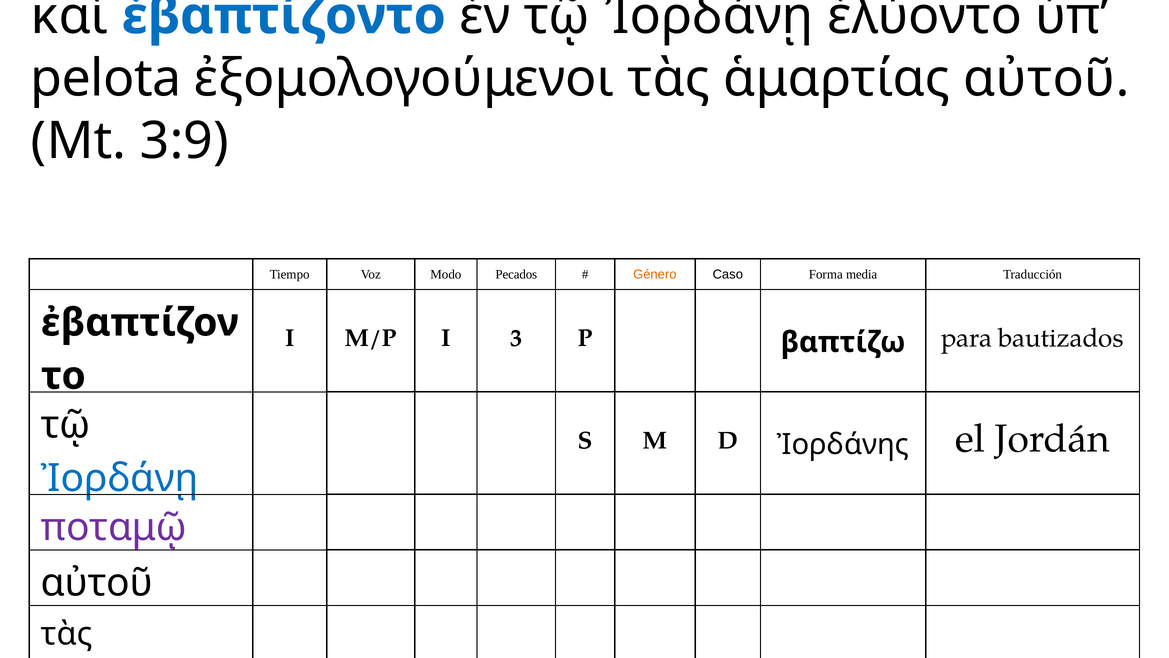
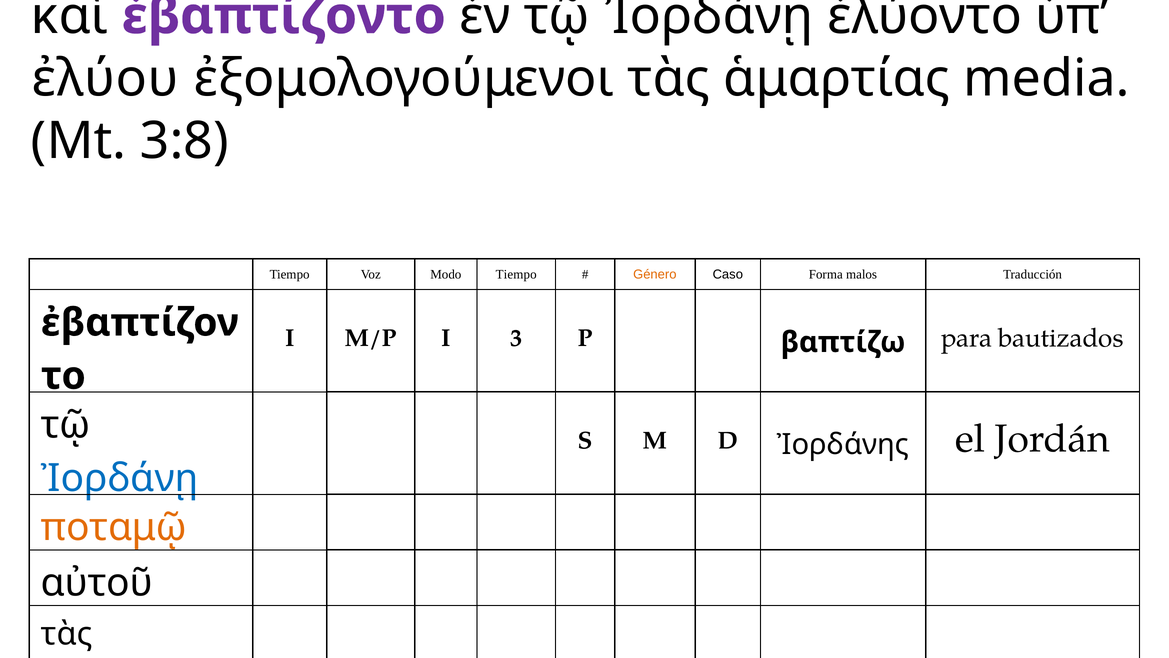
ἐβαπτίζοντο colour: blue -> purple (284, 16)
pelota: pelota -> ἐλύου (105, 78)
ἁμαρτίας αὐτοῦ: αὐτοῦ -> media (1047, 78)
3:9: 3:9 -> 3:8 (184, 141)
Modo Pecados: Pecados -> Tiempo (516, 274)
media: media -> malos (862, 274)
ποταμῷ colour: purple -> orange (114, 527)
